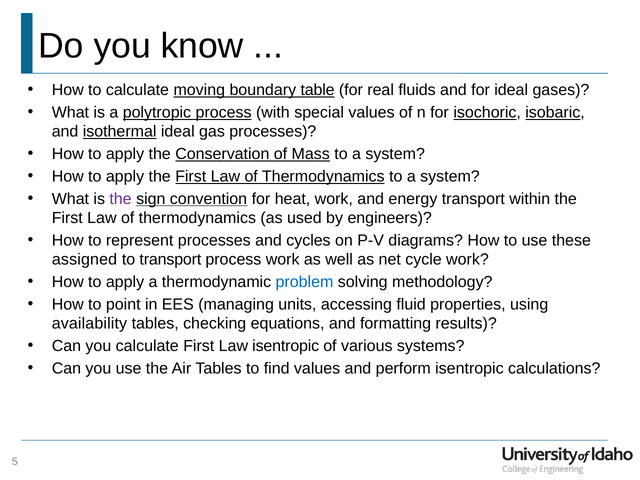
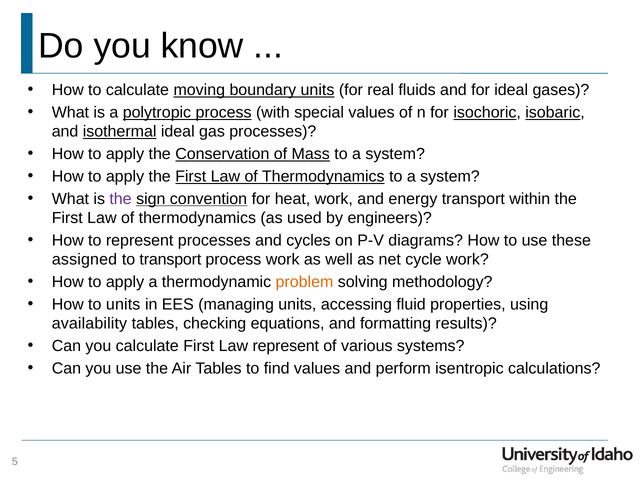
boundary table: table -> units (317, 90)
problem colour: blue -> orange (304, 282)
to point: point -> units (123, 304)
Law isentropic: isentropic -> represent (286, 346)
